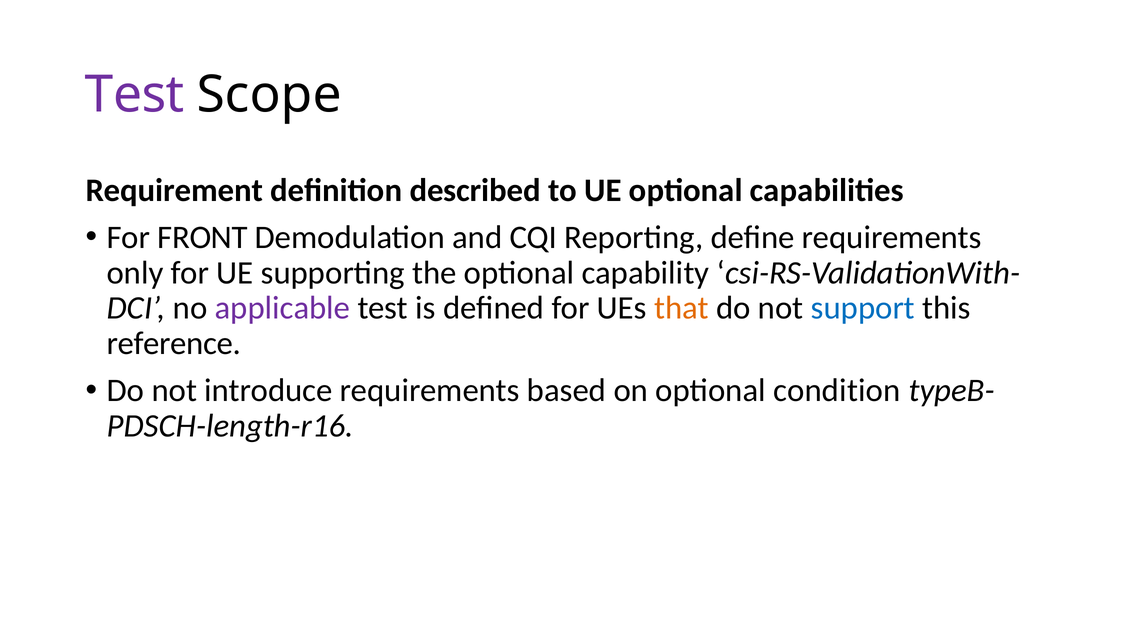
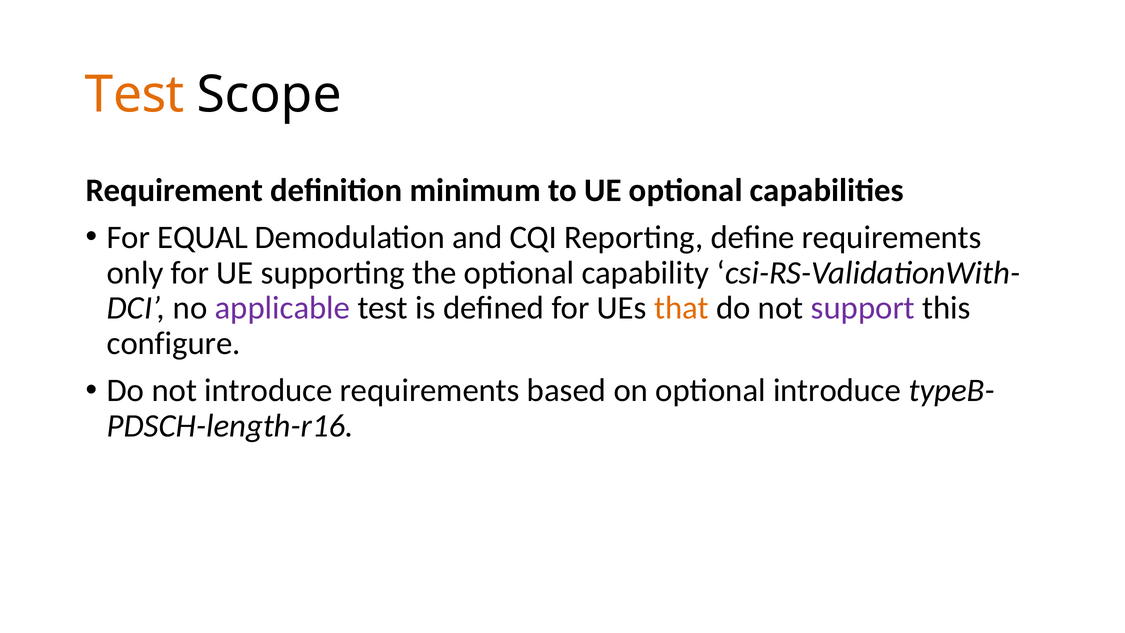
Test colour: purple -> orange (135, 95)
described: described -> minimum (475, 190)
FRONT: FRONT -> EQUAL (203, 237)
support colour: blue -> purple (863, 308)
reference: reference -> configure (174, 343)
optional condition: condition -> introduce (837, 390)
